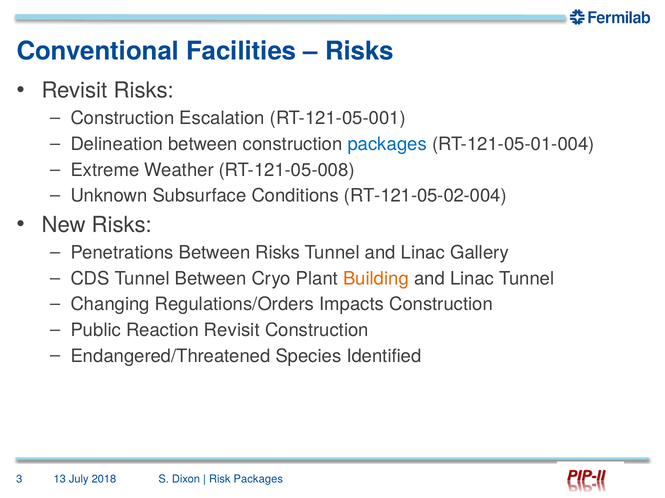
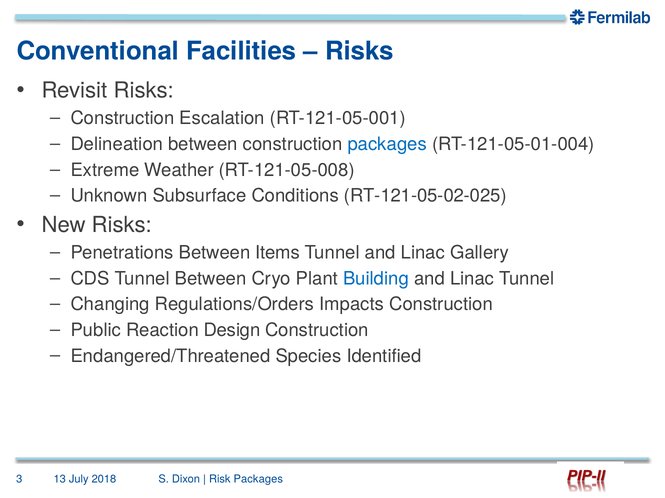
RT-121-05-02-004: RT-121-05-02-004 -> RT-121-05-02-025 (425, 196)
Between Risks: Risks -> Items (278, 253)
Building colour: orange -> blue (376, 279)
Reaction Revisit: Revisit -> Design (232, 331)
